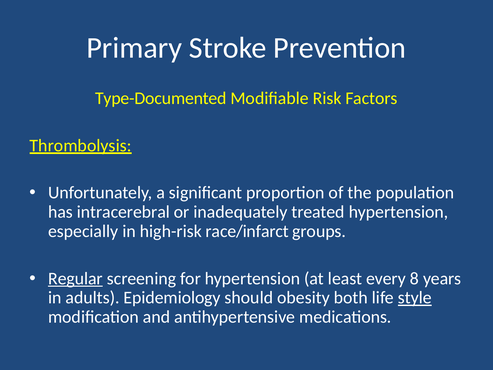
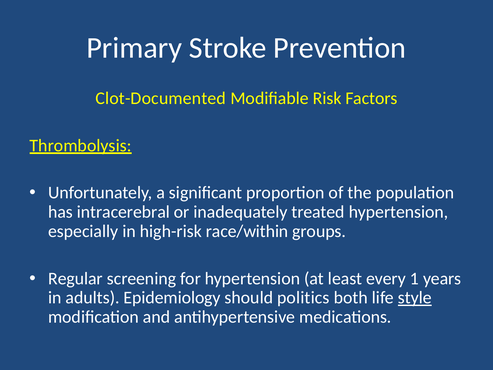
Type-Documented: Type-Documented -> Clot-Documented (161, 98)
race/infarct: race/infarct -> race/within (247, 231)
Regular underline: present -> none (75, 278)
8: 8 -> 1 (414, 278)
obesity: obesity -> politics (303, 297)
